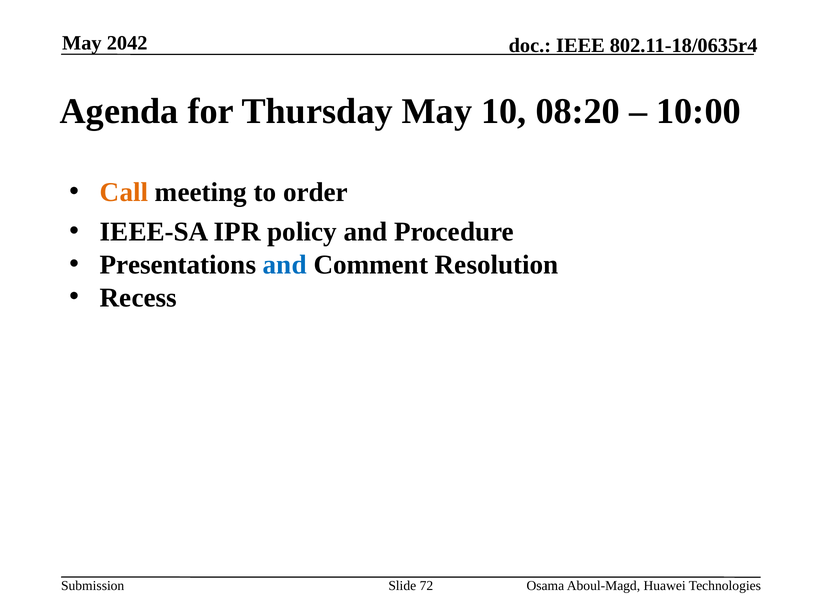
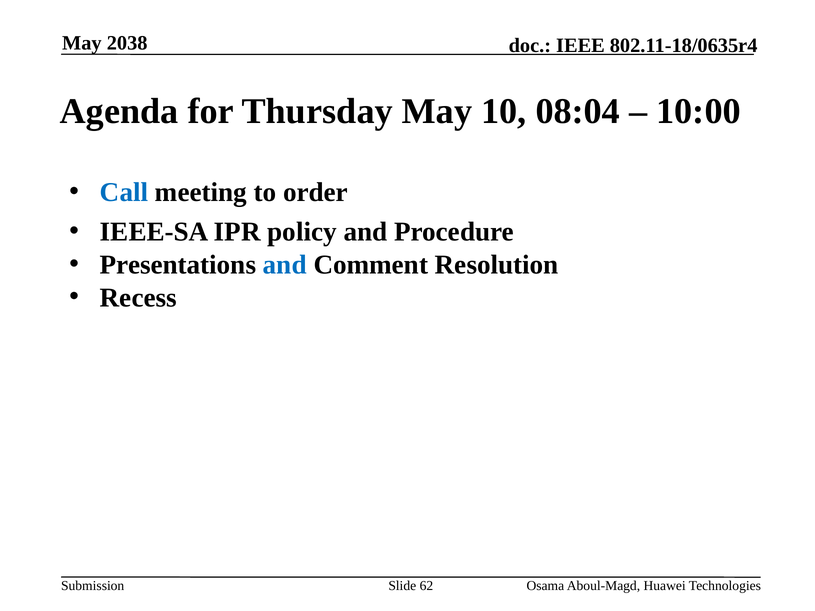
2042: 2042 -> 2038 (127, 43)
08:20: 08:20 -> 08:04 (578, 111)
Call colour: orange -> blue (124, 193)
72: 72 -> 62 (426, 586)
